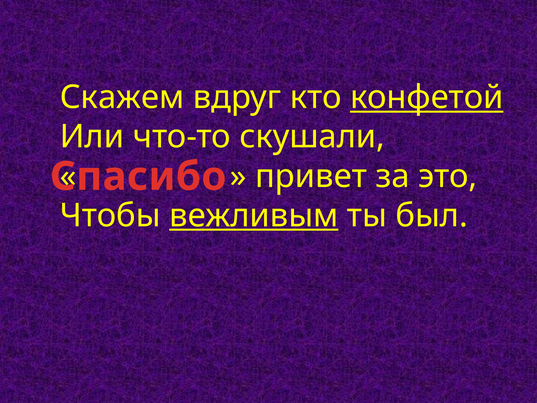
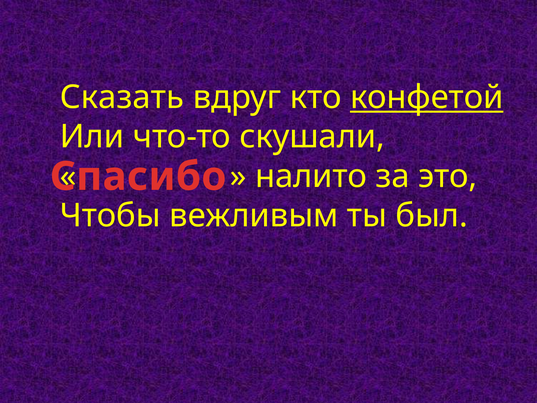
Скажем: Скажем -> Сказать (122, 97)
привет: привет -> налито (311, 176)
вежливым underline: present -> none (254, 215)
